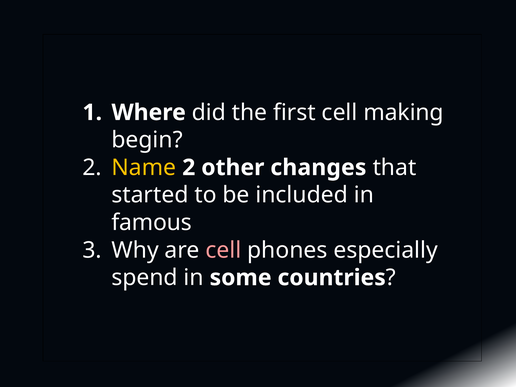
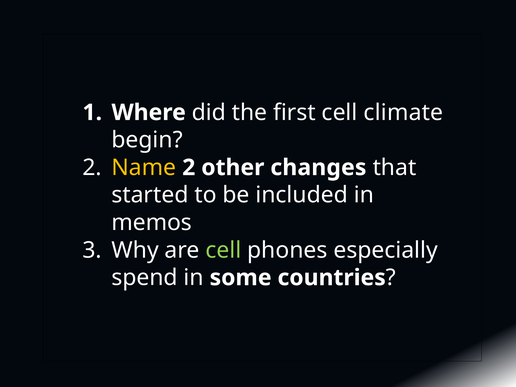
making: making -> climate (403, 112)
famous: famous -> memos (152, 223)
cell colour: pink -> light green (223, 250)
